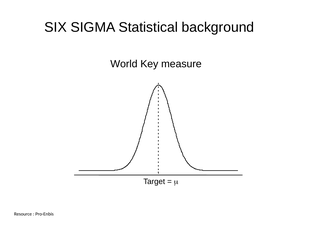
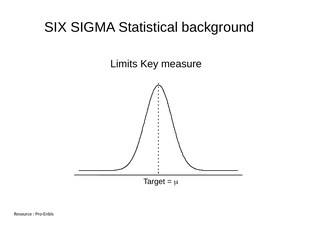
World: World -> Limits (124, 64)
